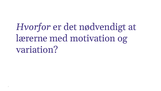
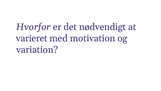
lærerne: lærerne -> varieret (32, 38)
